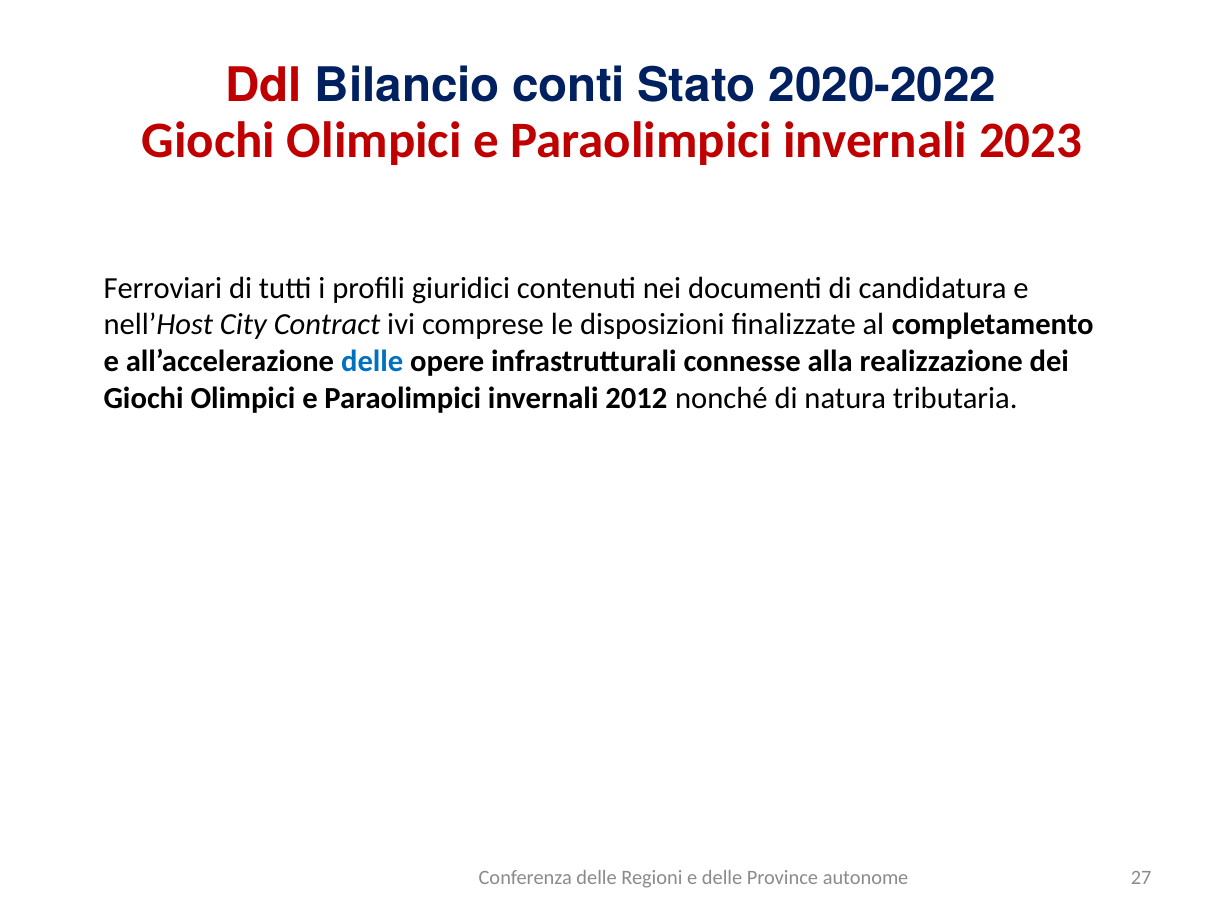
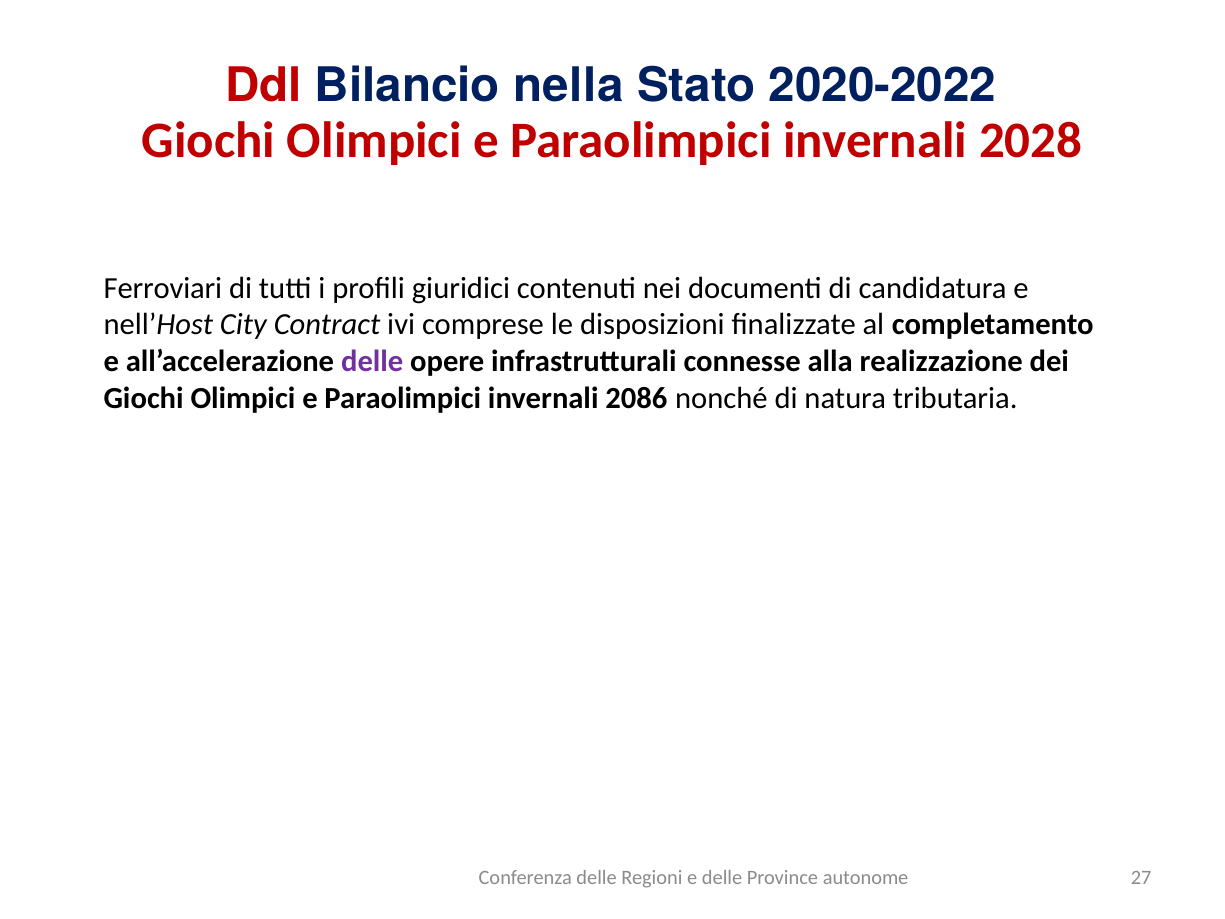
conti: conti -> nella (568, 86)
2023: 2023 -> 2028 (1031, 140)
delle colour: blue -> purple (372, 361)
2012: 2012 -> 2086 (636, 398)
